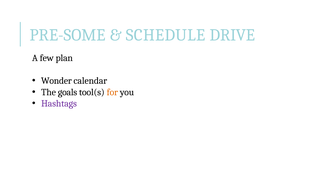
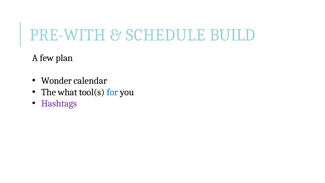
PRE-SOME: PRE-SOME -> PRE-WITH (68, 35)
DRIVE: DRIVE -> BUILD (232, 35)
goals: goals -> what (68, 92)
for colour: orange -> blue (112, 92)
